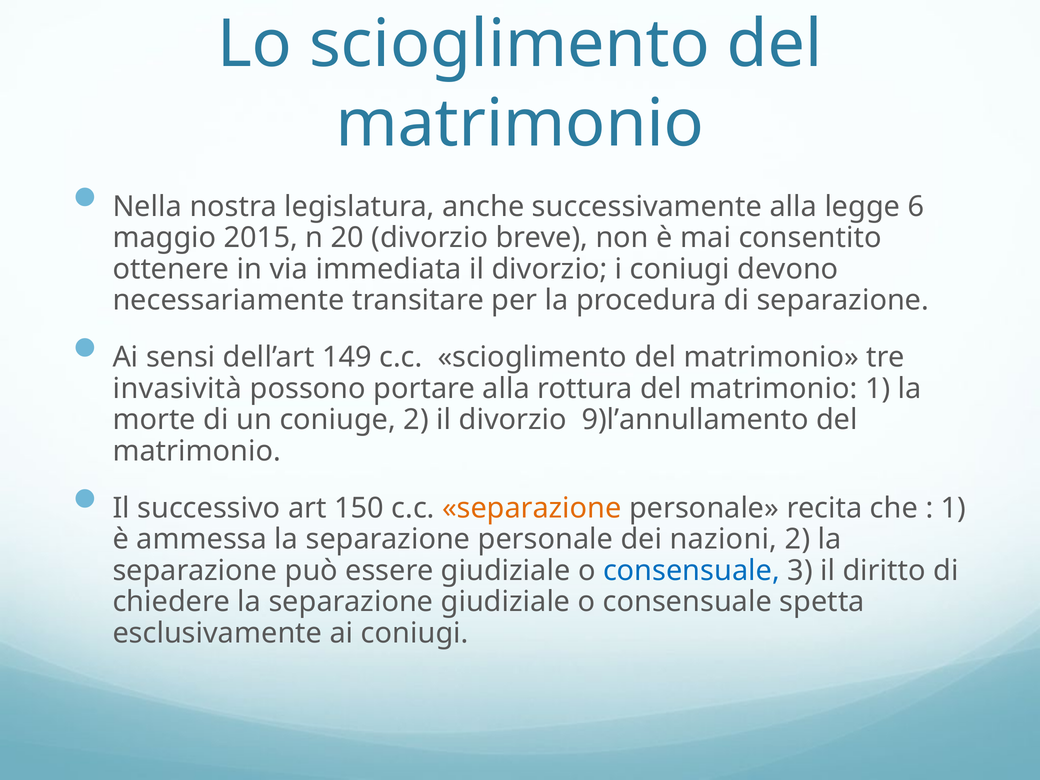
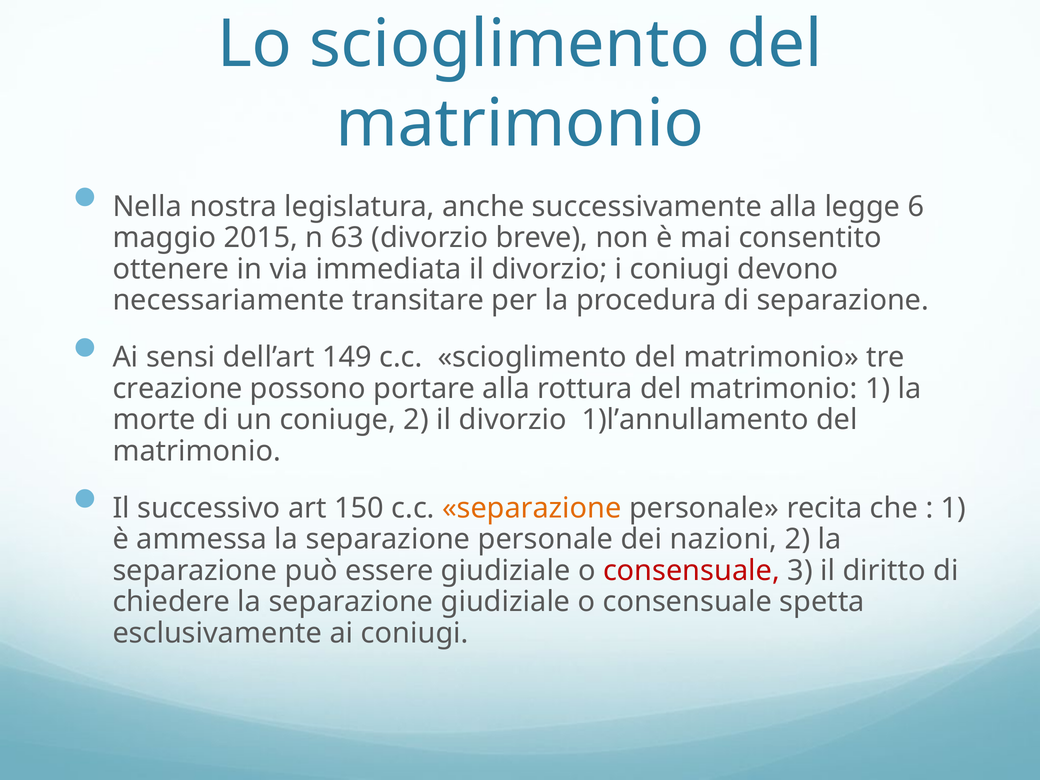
20: 20 -> 63 (347, 238)
invasività: invasività -> creazione (178, 389)
9)l’annullamento: 9)l’annullamento -> 1)l’annullamento (695, 420)
consensuale colour: blue -> red (691, 571)
